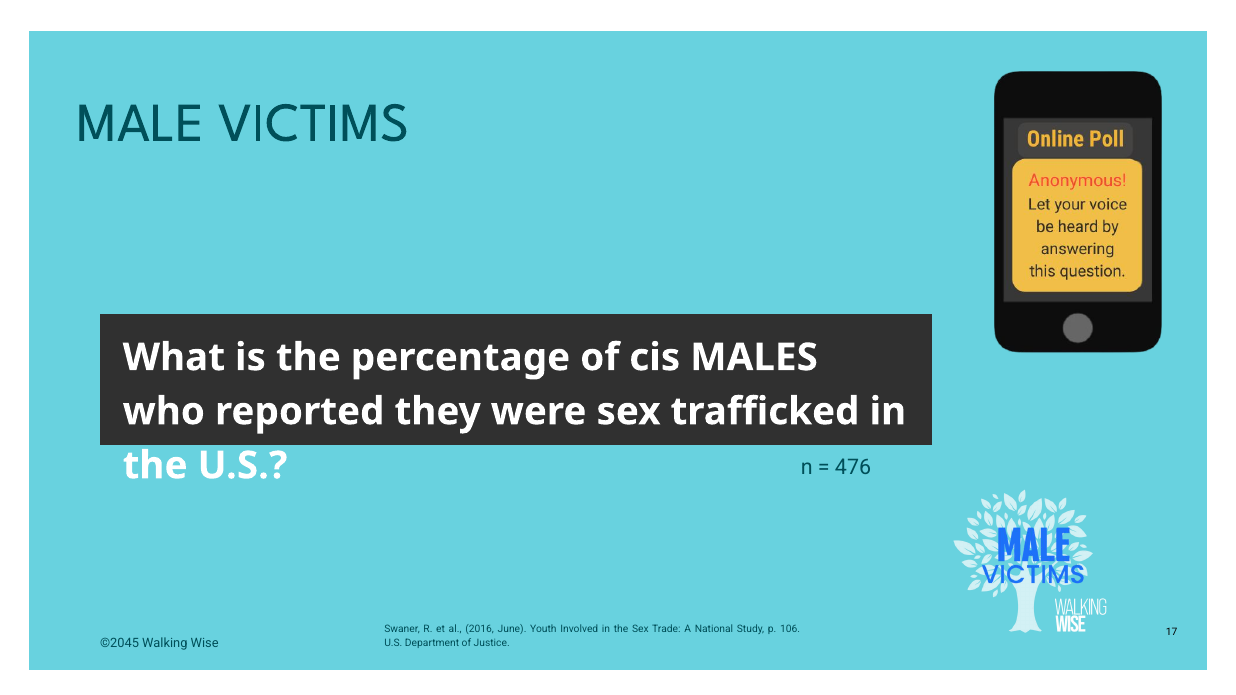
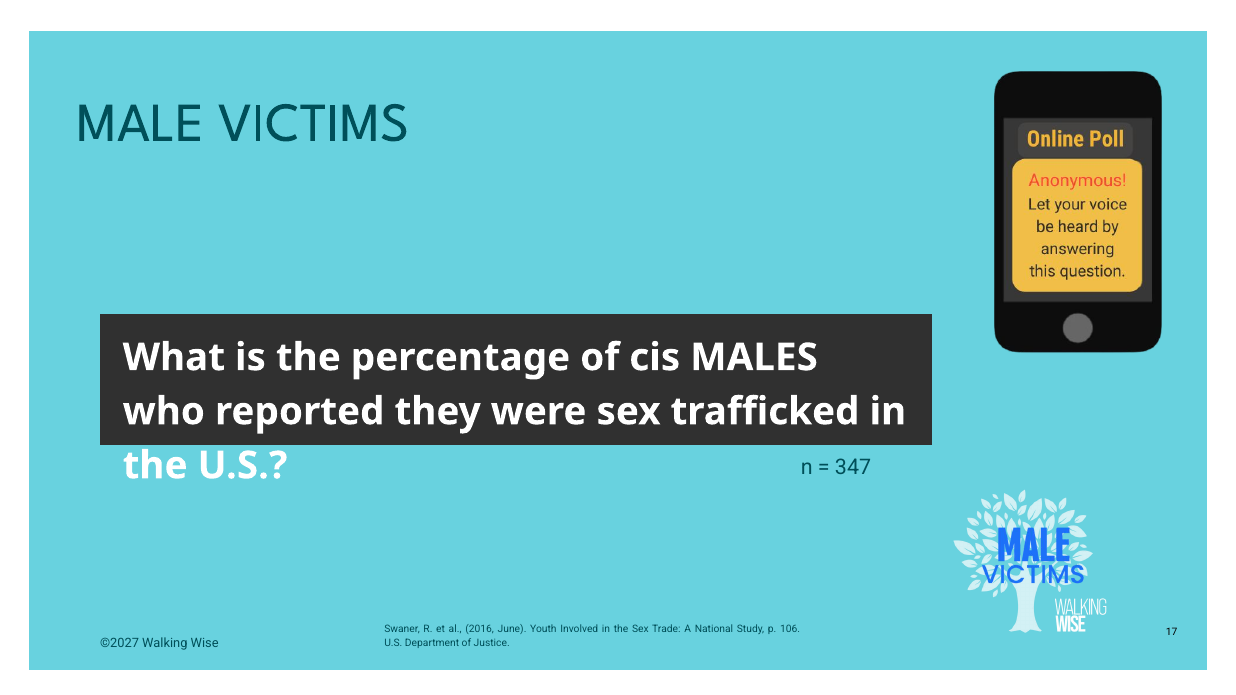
476: 476 -> 347 (853, 467)
©2045: ©2045 -> ©2027 (120, 643)
